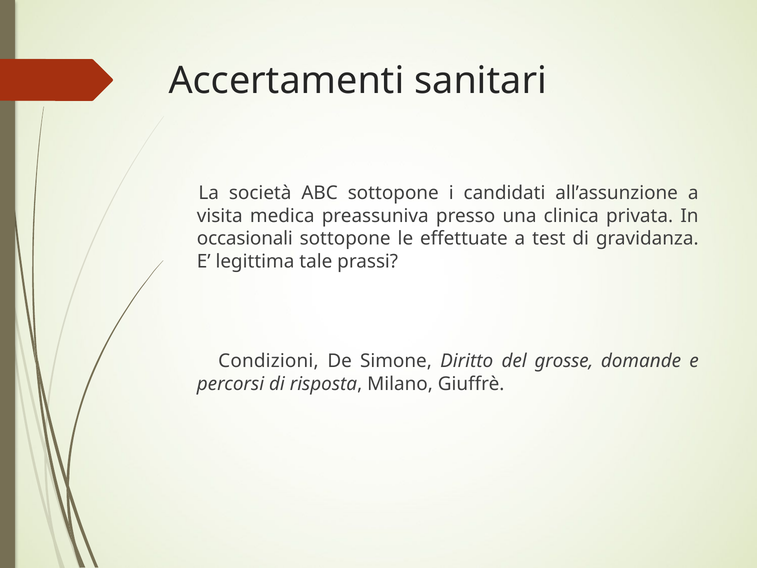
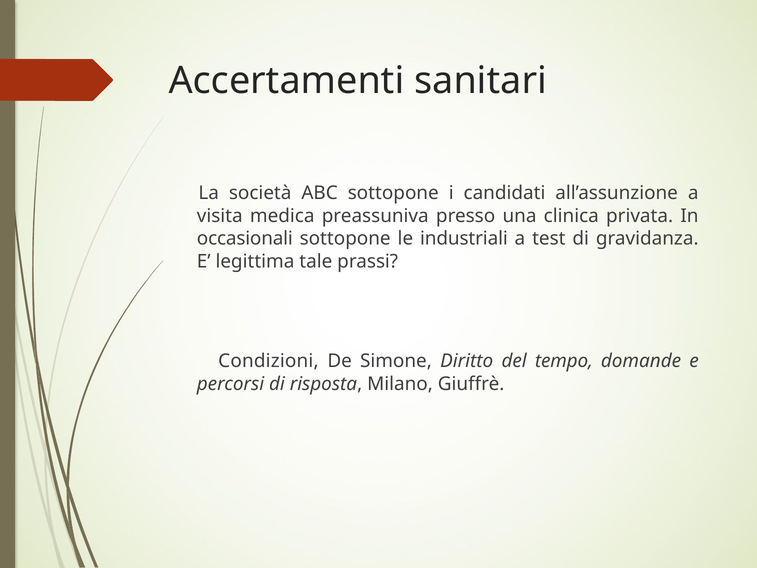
effettuate: effettuate -> industriali (464, 239)
grosse: grosse -> tempo (564, 361)
